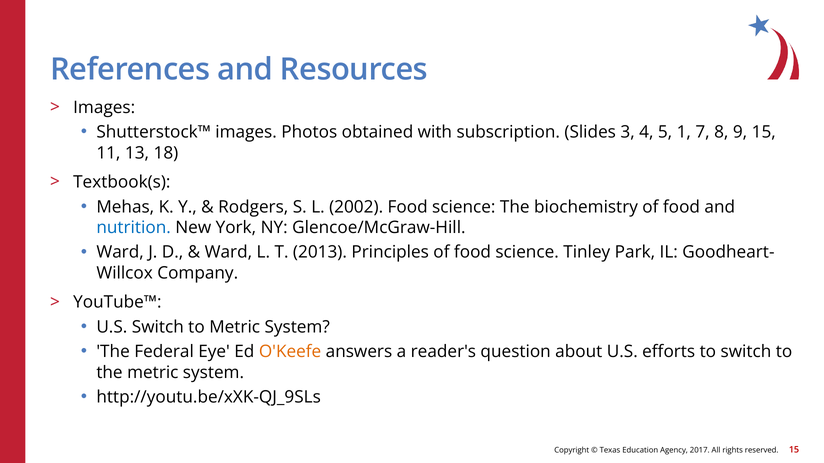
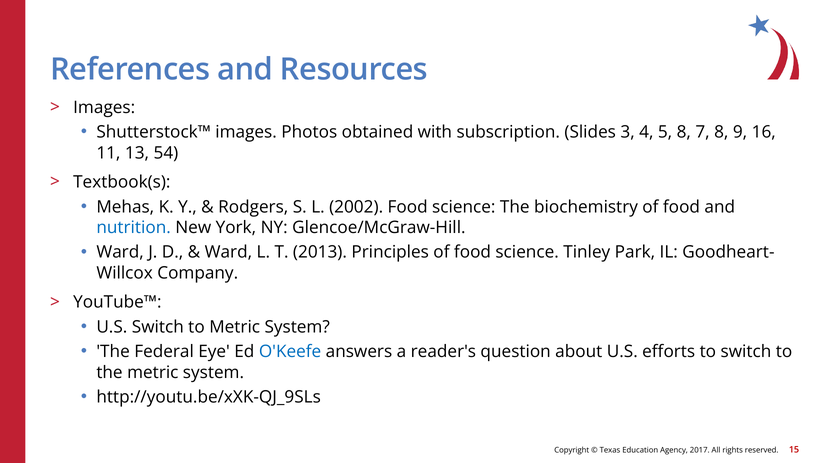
5 1: 1 -> 8 (684, 132)
9 15: 15 -> 16 (764, 132)
18: 18 -> 54 (166, 153)
O'Keefe colour: orange -> blue (290, 352)
